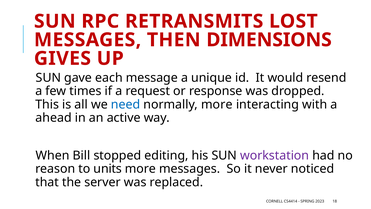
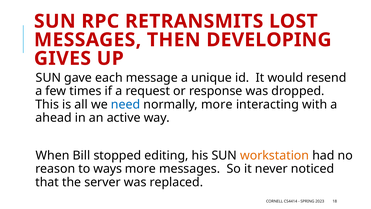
DIMENSIONS: DIMENSIONS -> DEVELOPING (269, 40)
workstation colour: purple -> orange (275, 155)
units: units -> ways (108, 169)
